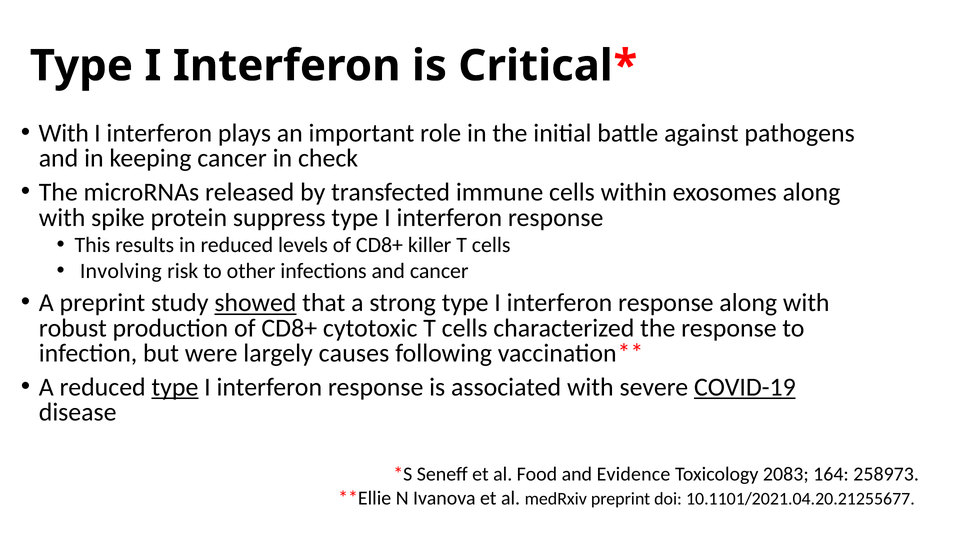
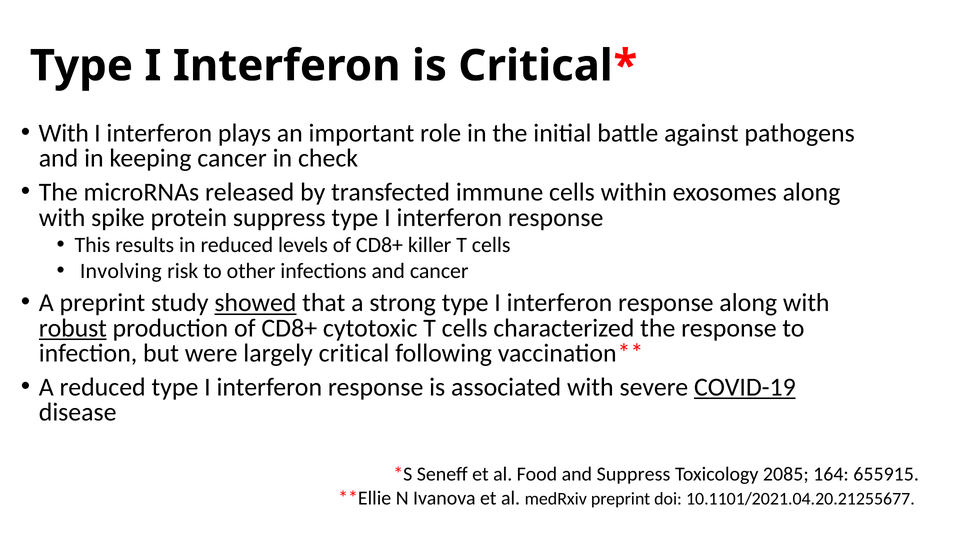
robust underline: none -> present (73, 328)
causes: causes -> critical (354, 353)
type underline: present -> none (175, 387)
and Evidence: Evidence -> Suppress (634, 474)
2083: 2083 -> 2085 (786, 474)
258973: 258973 -> 655915 (886, 474)
